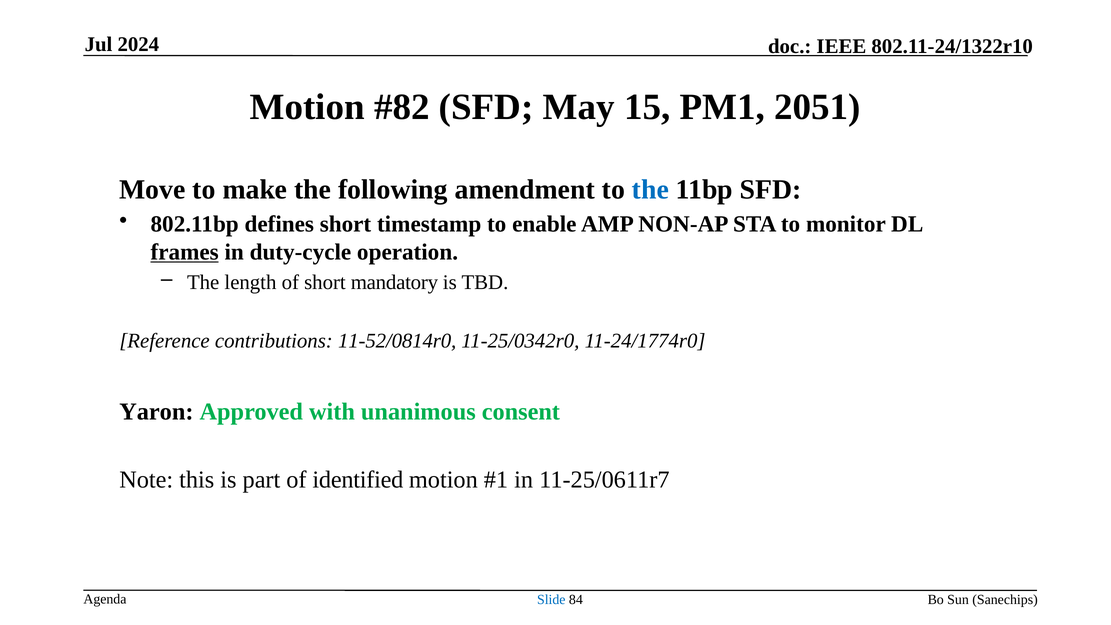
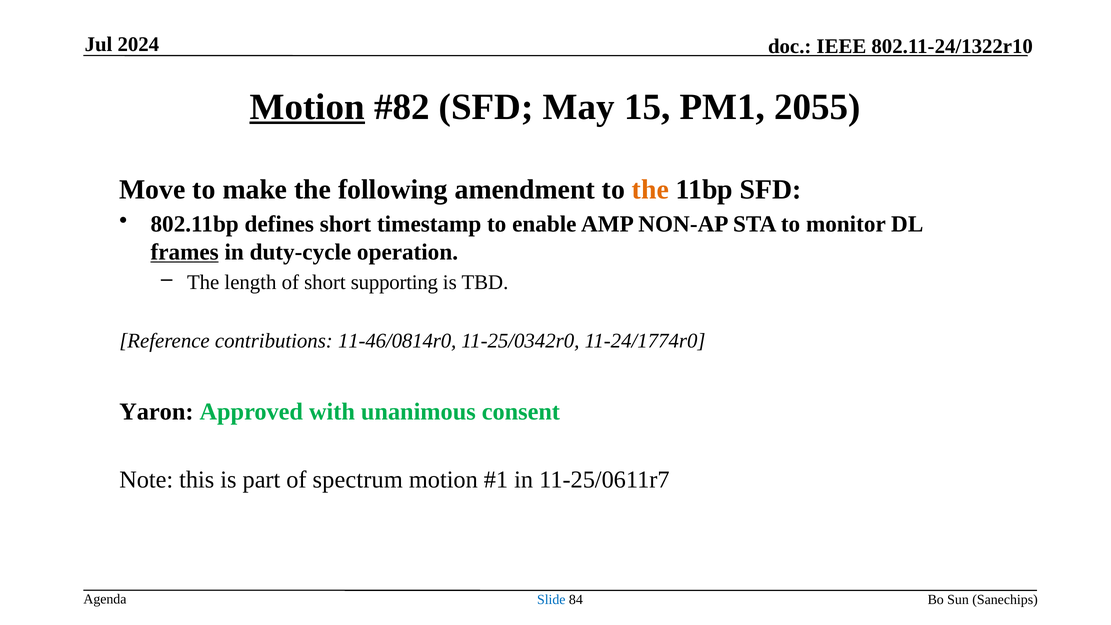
Motion underline: none -> present (307, 107)
2051: 2051 -> 2055 (817, 107)
the colour: blue -> orange (650, 189)
mandatory: mandatory -> supporting (394, 282)
11-52/0814r0: 11-52/0814r0 -> 11-46/0814r0 (397, 341)
identified: identified -> spectrum (358, 480)
